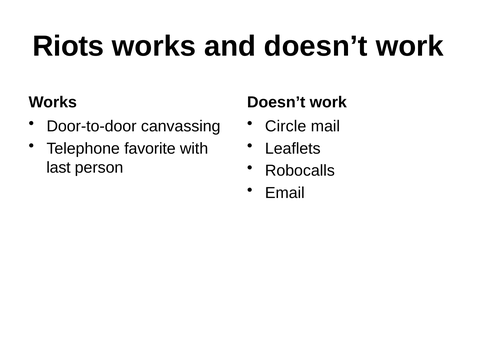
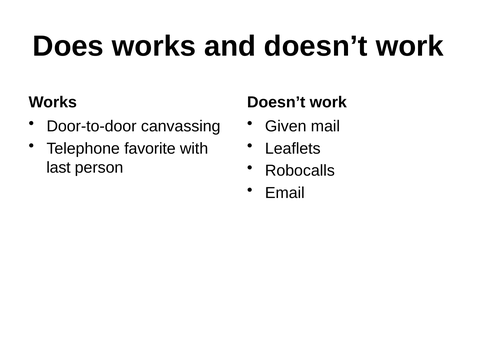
Riots: Riots -> Does (68, 46)
Circle: Circle -> Given (286, 126)
